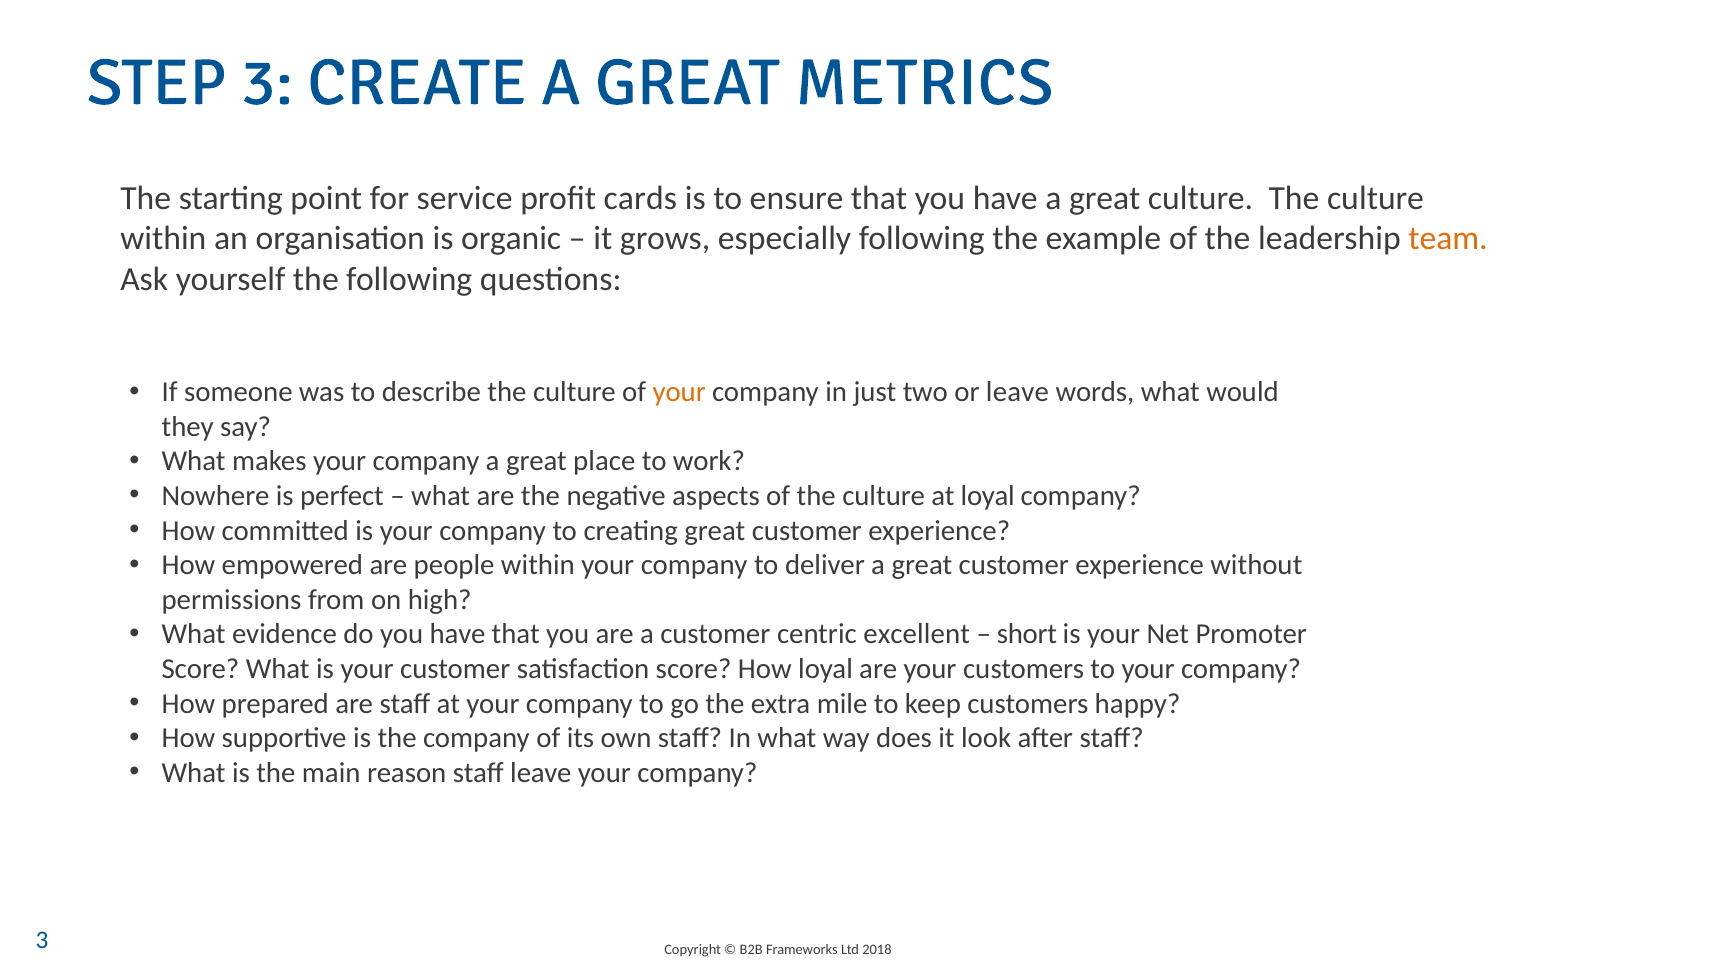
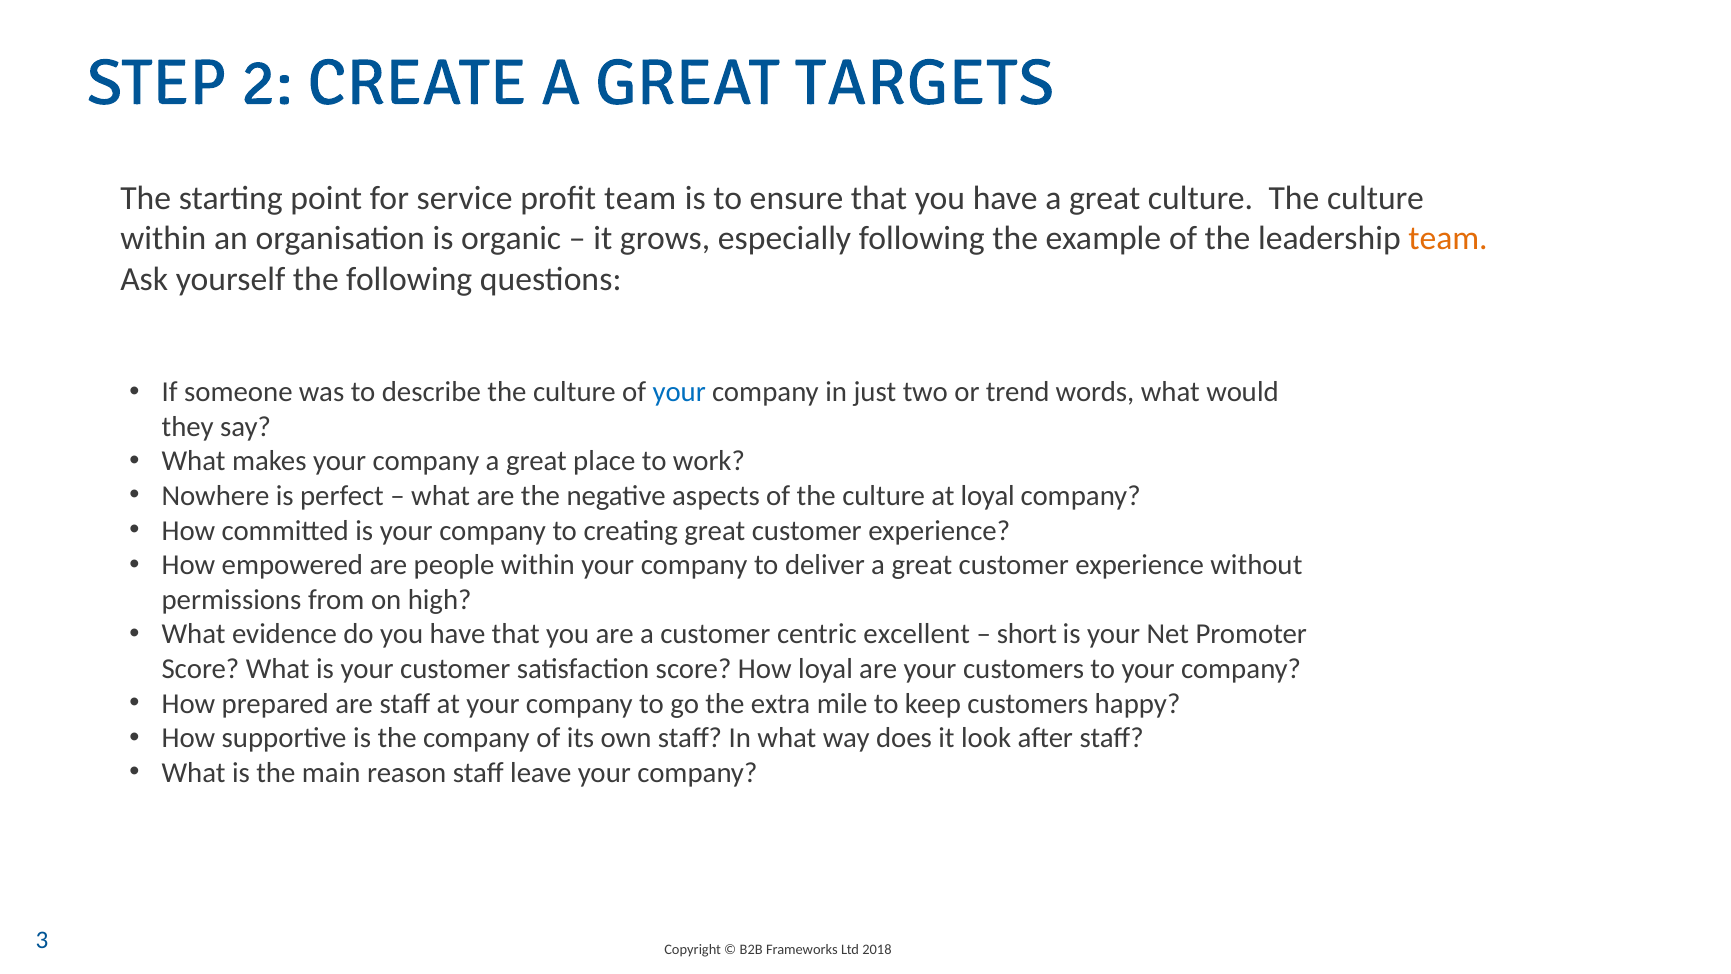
STEP 3: 3 -> 2 (267, 83)
METRICS: METRICS -> TARGETS (924, 83)
profit cards: cards -> team (640, 198)
your colour: orange -> blue (679, 392)
or leave: leave -> trend (1018, 392)
